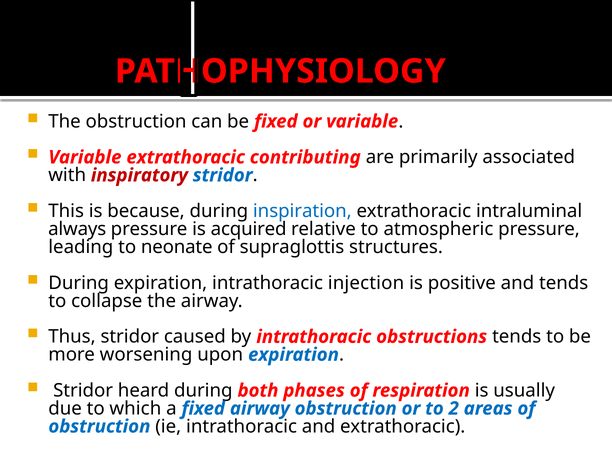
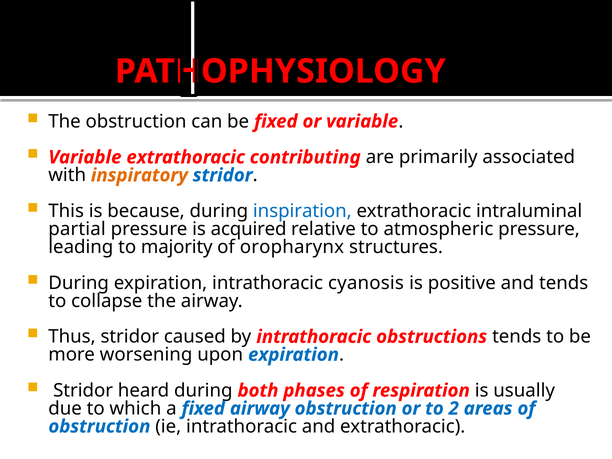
inspiratory colour: red -> orange (139, 175)
always: always -> partial (77, 229)
neonate: neonate -> majority (177, 247)
supraglottis: supraglottis -> oropharynx (292, 247)
injection: injection -> cyanosis (366, 283)
